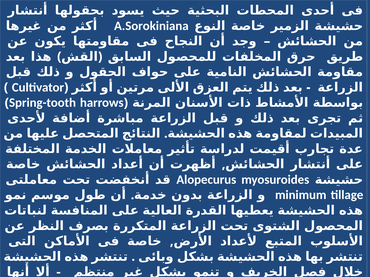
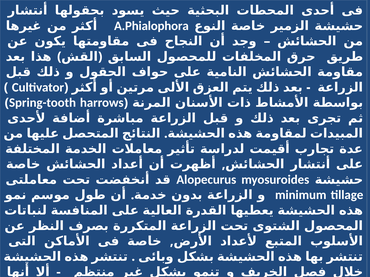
A.Sorokiniana: A.Sorokiniana -> A.Phialophora (151, 26)
